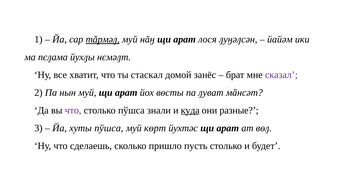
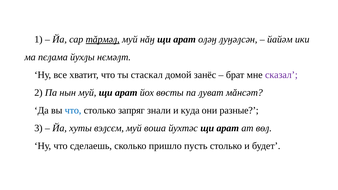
лося: лося -> оԓəӈ (207, 39)
что colour: purple -> blue (73, 110)
столько пўшса: пўшса -> запряг (131, 110)
куда underline: present -> none (190, 110)
хуты пўшса: пўшса -> вэԓсєм (109, 128)
көрт: көрт -> воша (155, 128)
